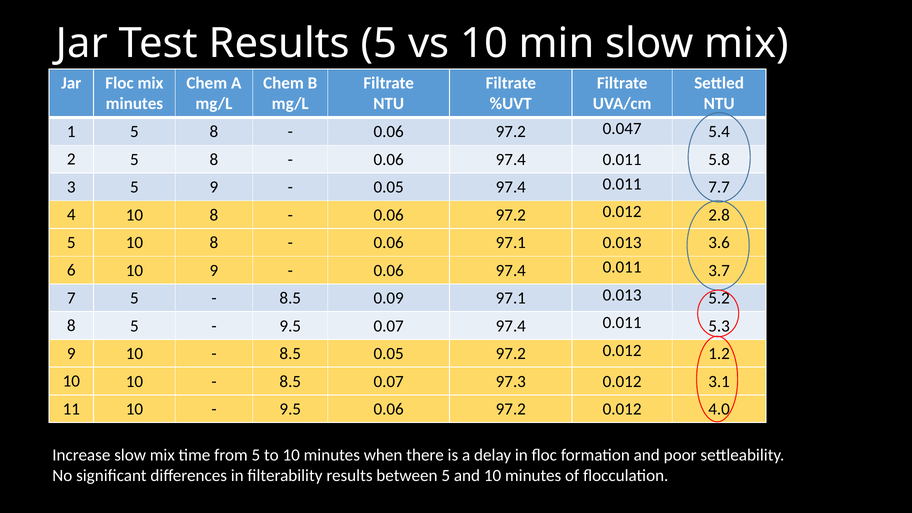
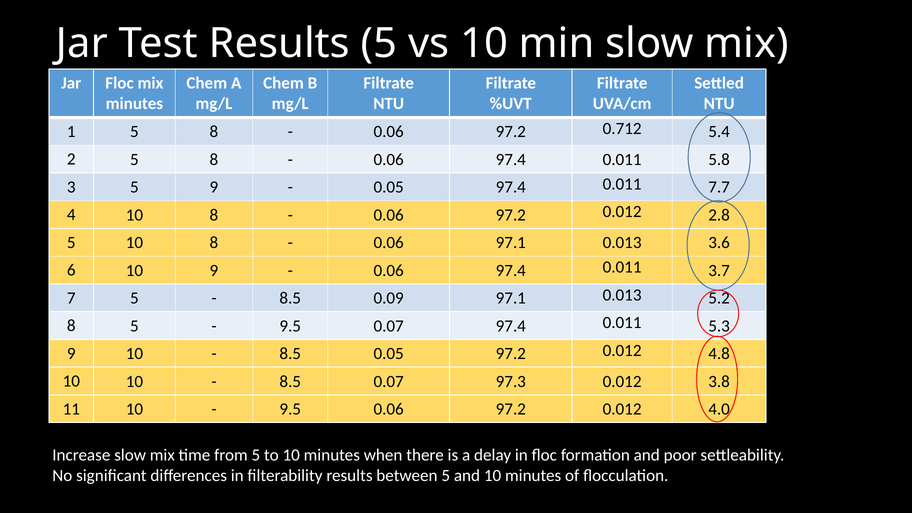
0.047: 0.047 -> 0.712 (622, 129)
1.2: 1.2 -> 4.8 (719, 354)
3.1: 3.1 -> 3.8 (719, 381)
